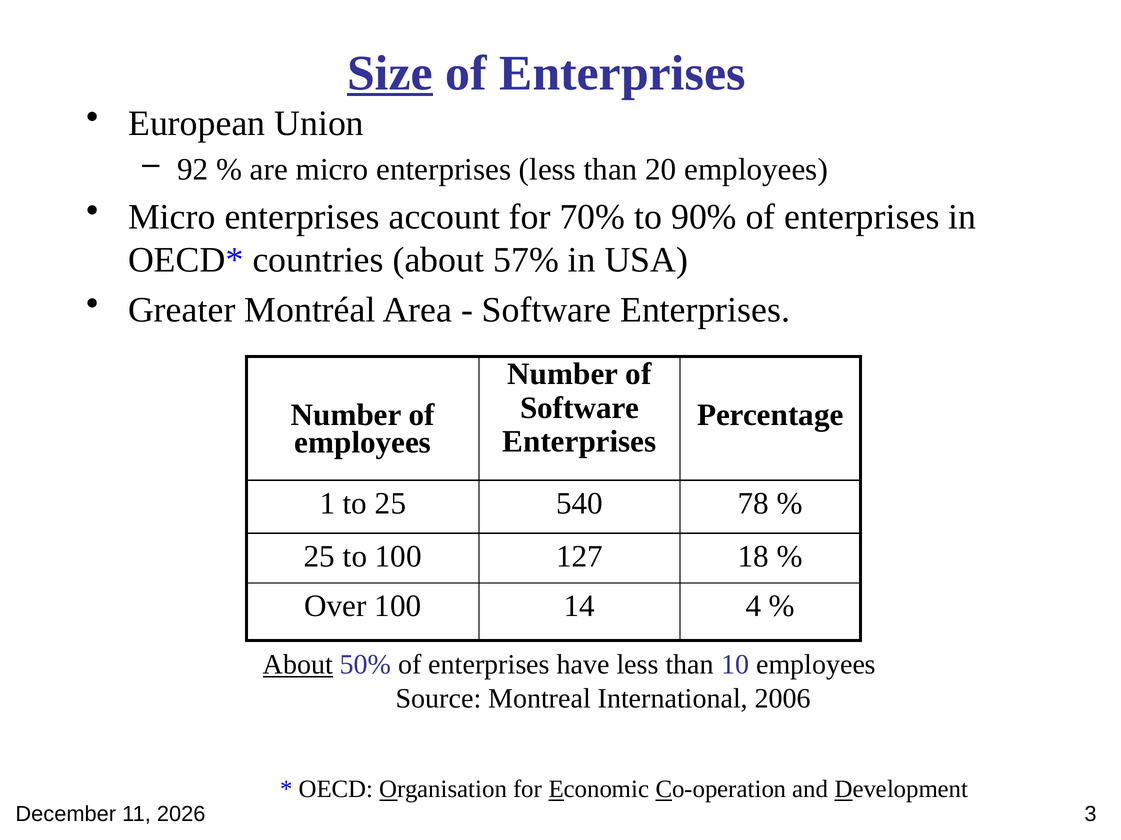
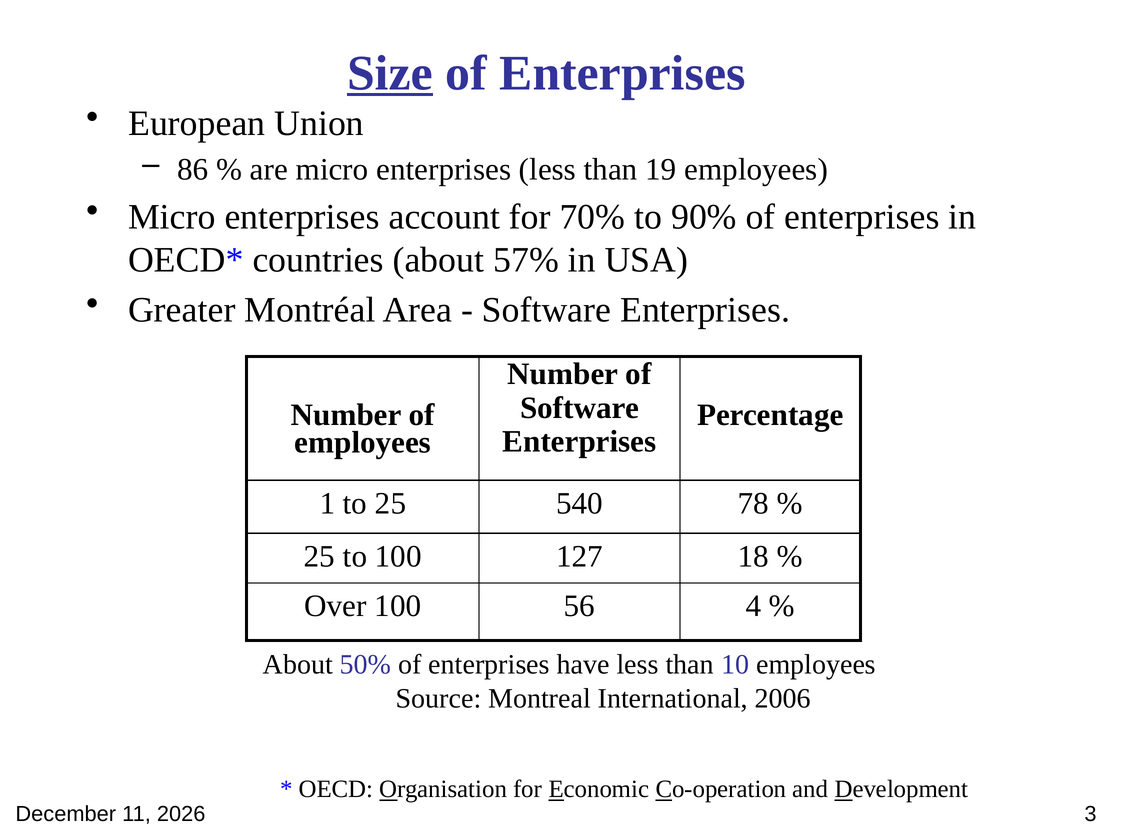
92: 92 -> 86 (193, 169)
20: 20 -> 19 (661, 169)
14: 14 -> 56 (579, 607)
About underline: present -> none (298, 665)
